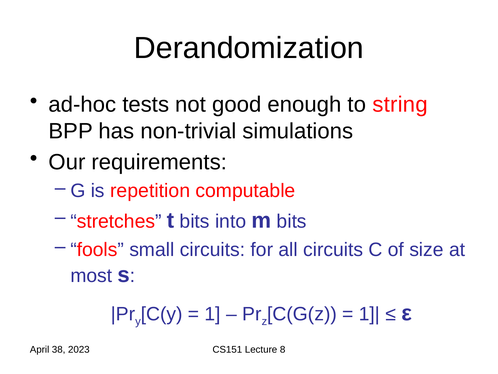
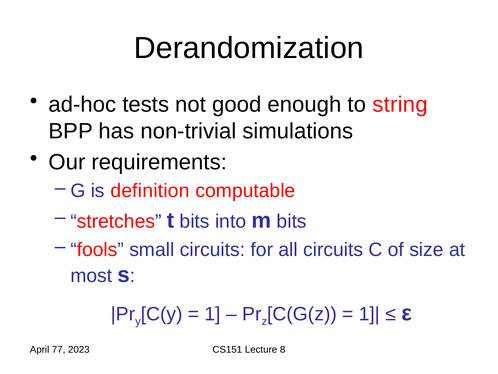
repetition: repetition -> definition (150, 191)
38: 38 -> 77 (59, 349)
